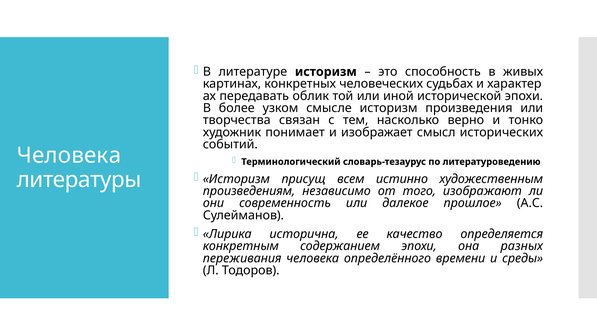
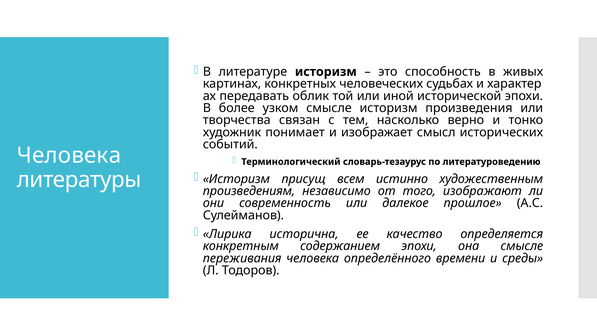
она разных: разных -> смысле (522, 246)
